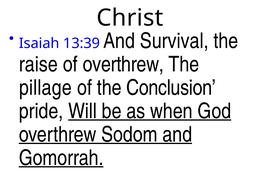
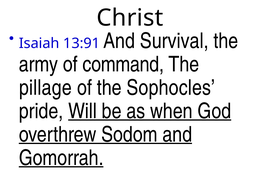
13:39: 13:39 -> 13:91 (82, 43)
raise: raise -> army (38, 64)
of overthrew: overthrew -> command (123, 64)
Conclusion: Conclusion -> Sophocles (171, 88)
